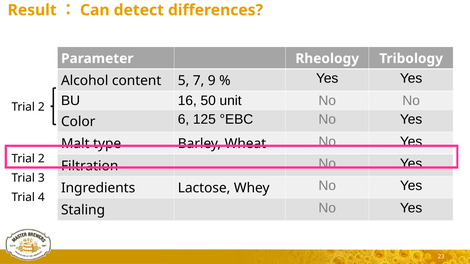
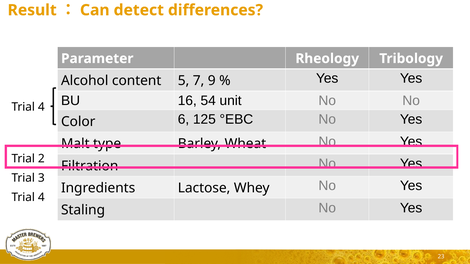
50: 50 -> 54 (208, 101)
2: 2 -> 4 (41, 107)
